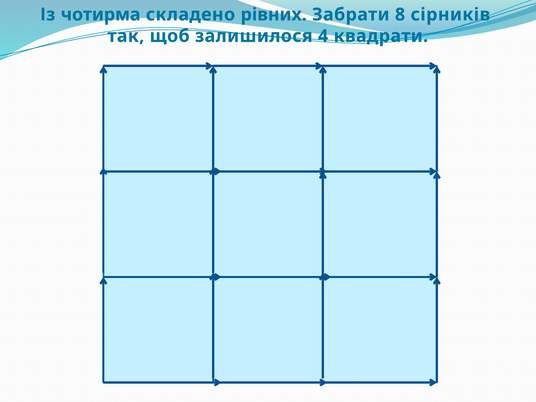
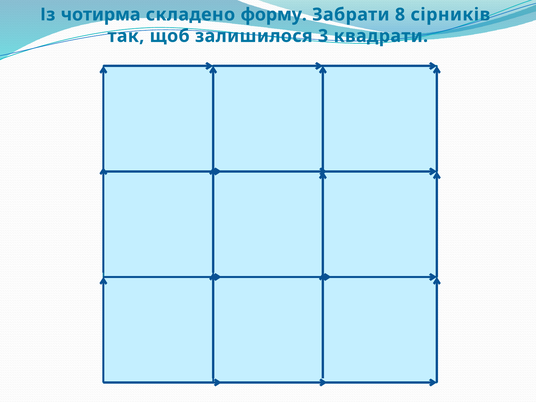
рівних: рівних -> форму (274, 15)
4: 4 -> 3 (323, 36)
